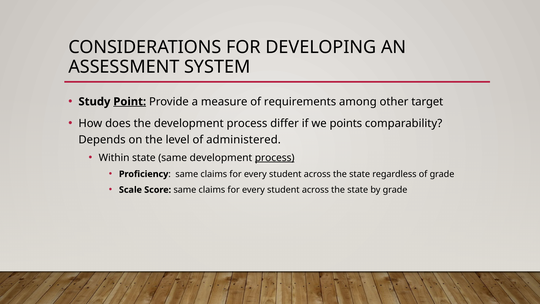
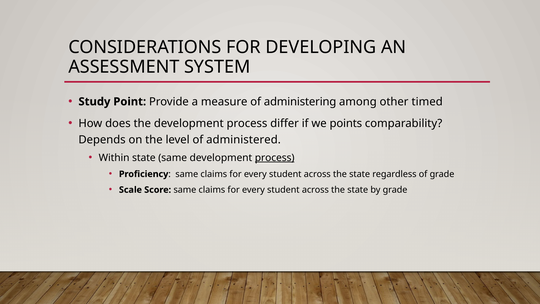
Point underline: present -> none (130, 102)
requirements: requirements -> administering (300, 102)
target: target -> timed (427, 102)
